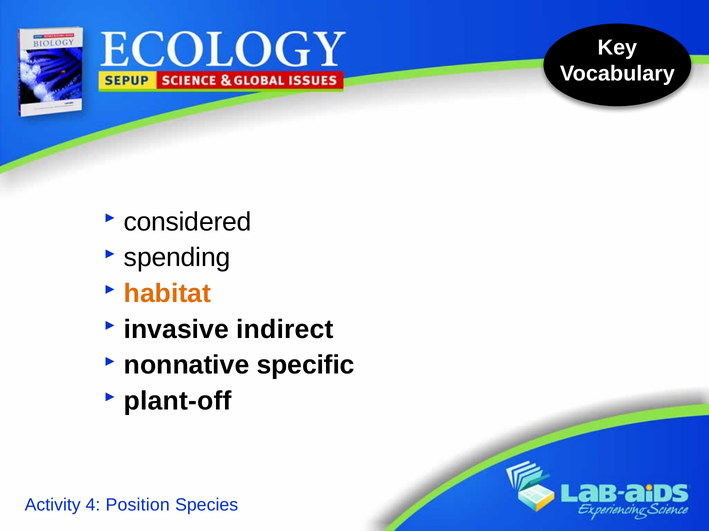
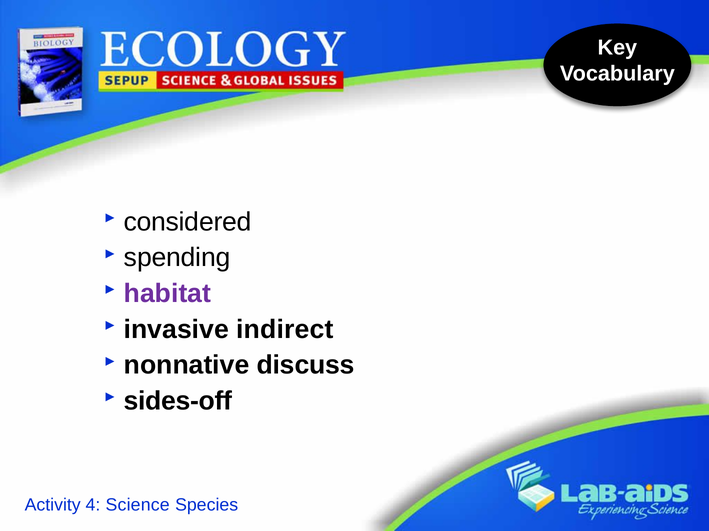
habitat colour: orange -> purple (168, 294)
specific: specific -> discuss (306, 366)
plant-off: plant-off -> sides-off (178, 402)
Position: Position -> Science (138, 506)
